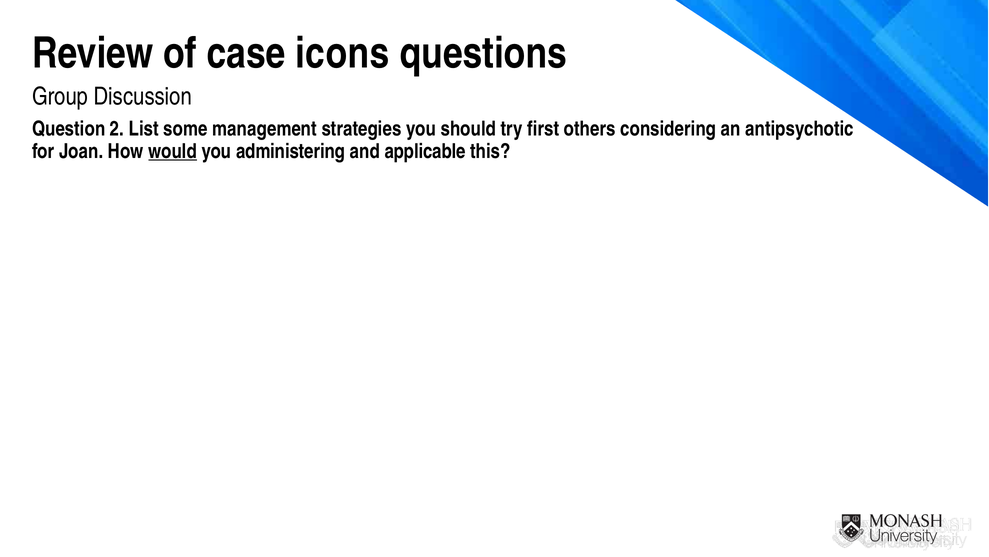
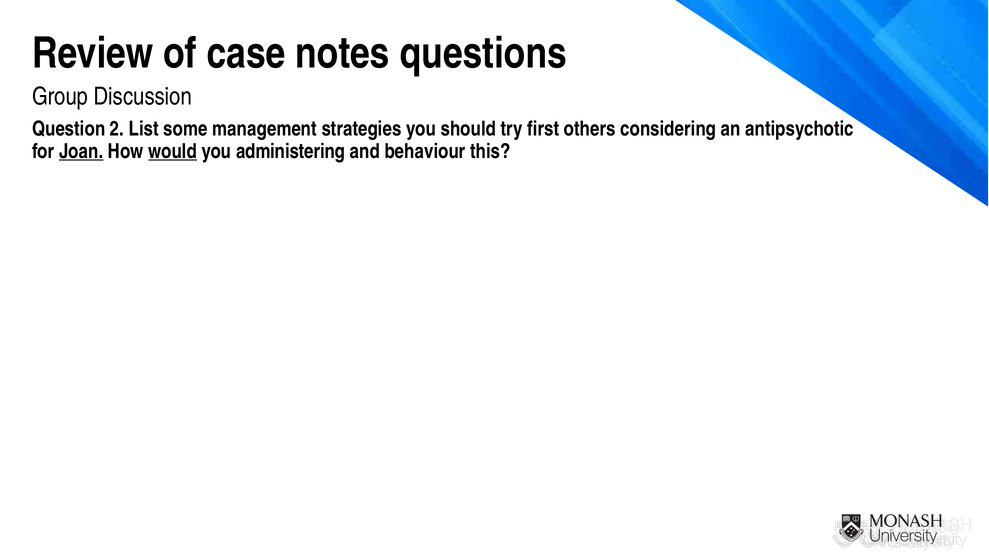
icons: icons -> notes (342, 53)
Joan underline: none -> present (81, 151)
applicable: applicable -> behaviour (425, 151)
